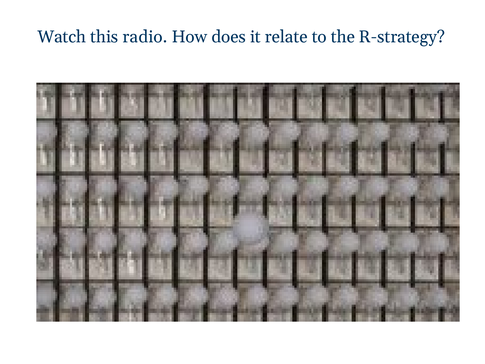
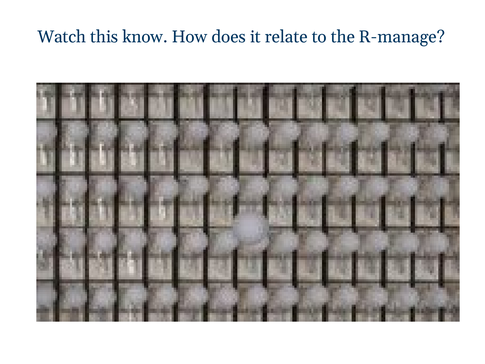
radio: radio -> know (145, 37)
R-strategy: R-strategy -> R-manage (402, 37)
